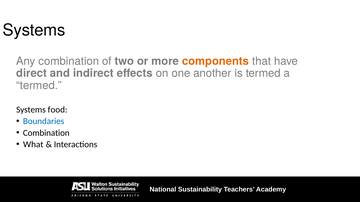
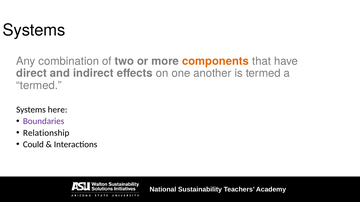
food: food -> here (58, 110)
Boundaries colour: blue -> purple (44, 122)
Combination: Combination -> Relationship (46, 133)
What: What -> Could (33, 145)
